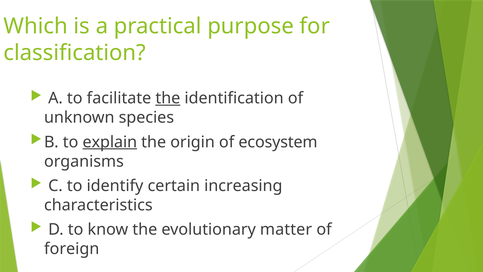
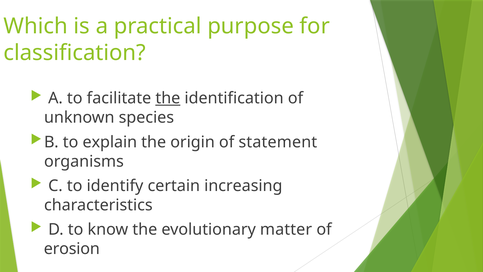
explain underline: present -> none (110, 142)
ecosystem: ecosystem -> statement (278, 142)
foreign: foreign -> erosion (72, 249)
